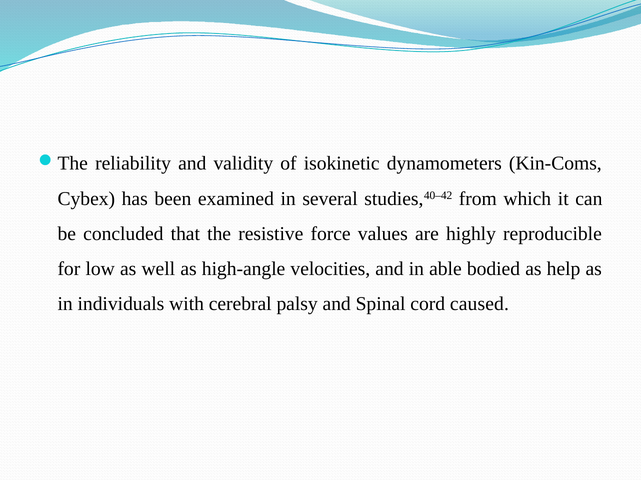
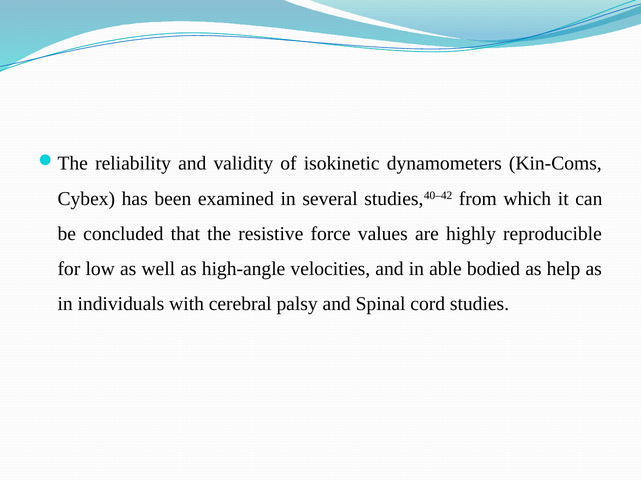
caused: caused -> studies (480, 304)
